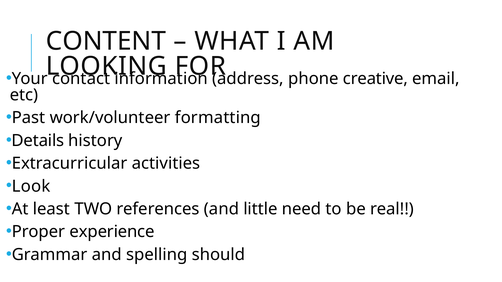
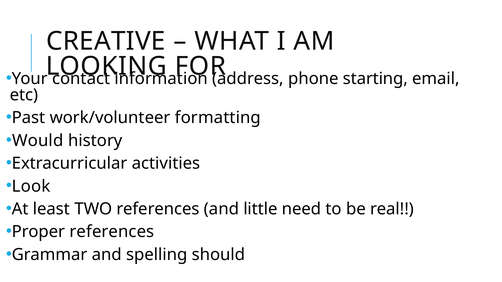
CONTENT: CONTENT -> CREATIVE (106, 41)
creative: creative -> starting (375, 79)
Details: Details -> Would (38, 141)
Proper experience: experience -> references (112, 232)
